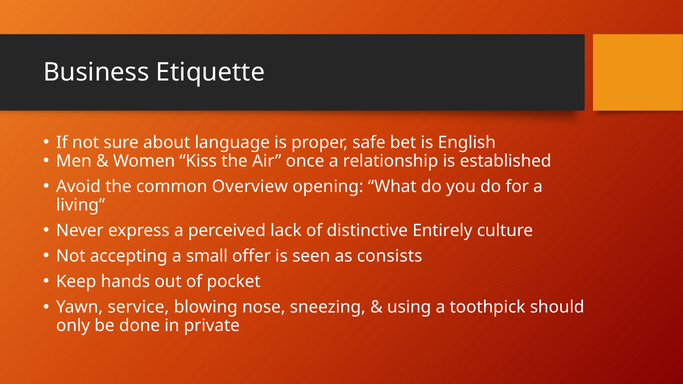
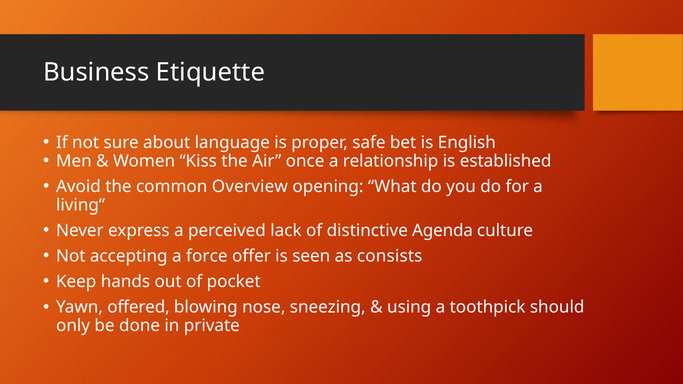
Entirely: Entirely -> Agenda (443, 231)
small: small -> force (207, 256)
service: service -> offered (139, 307)
